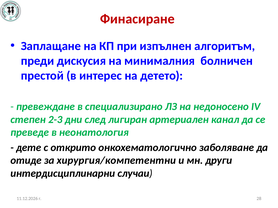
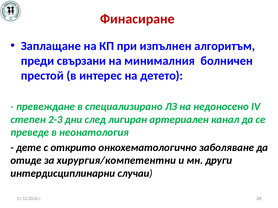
дискусия: дискусия -> свързани (81, 61)
